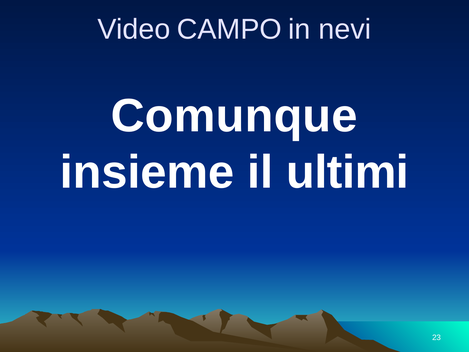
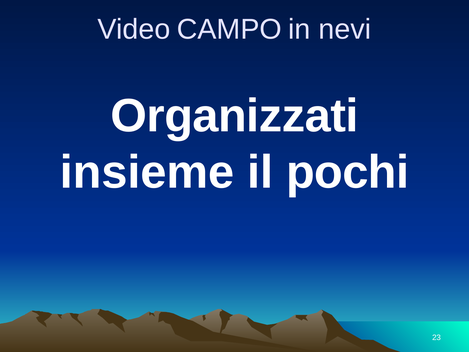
Comunque: Comunque -> Organizzati (235, 116)
ultimi: ultimi -> pochi (348, 172)
